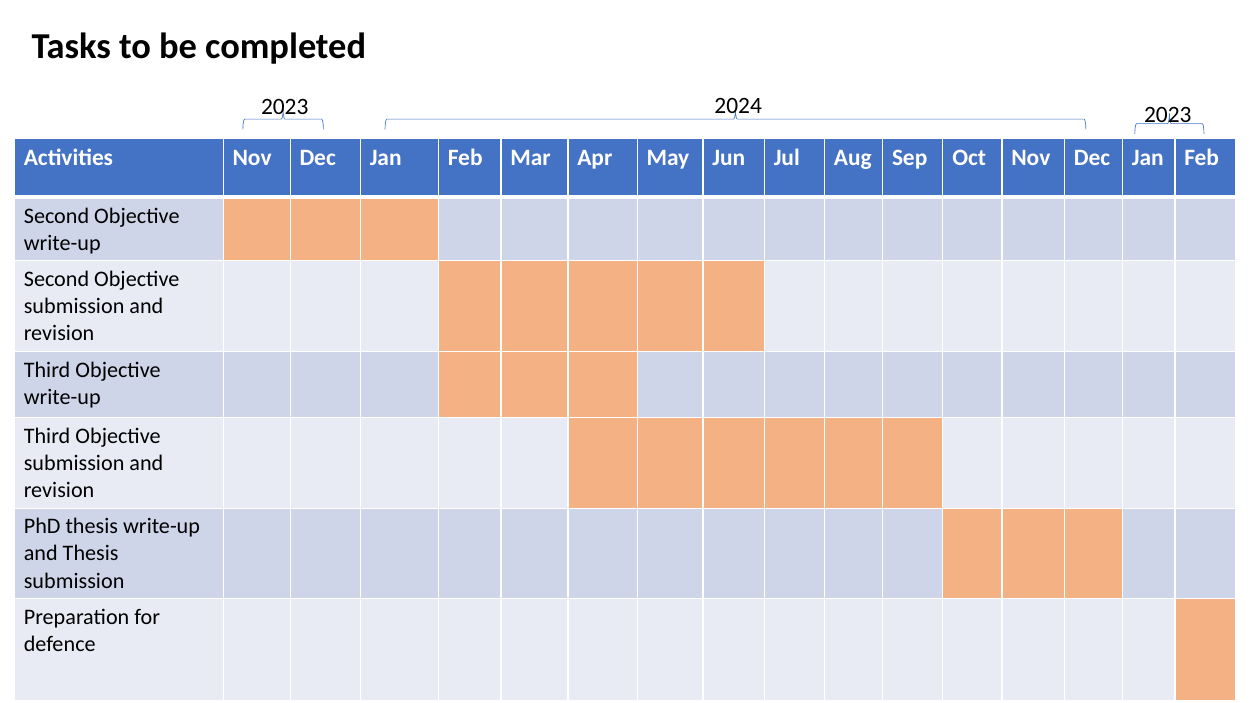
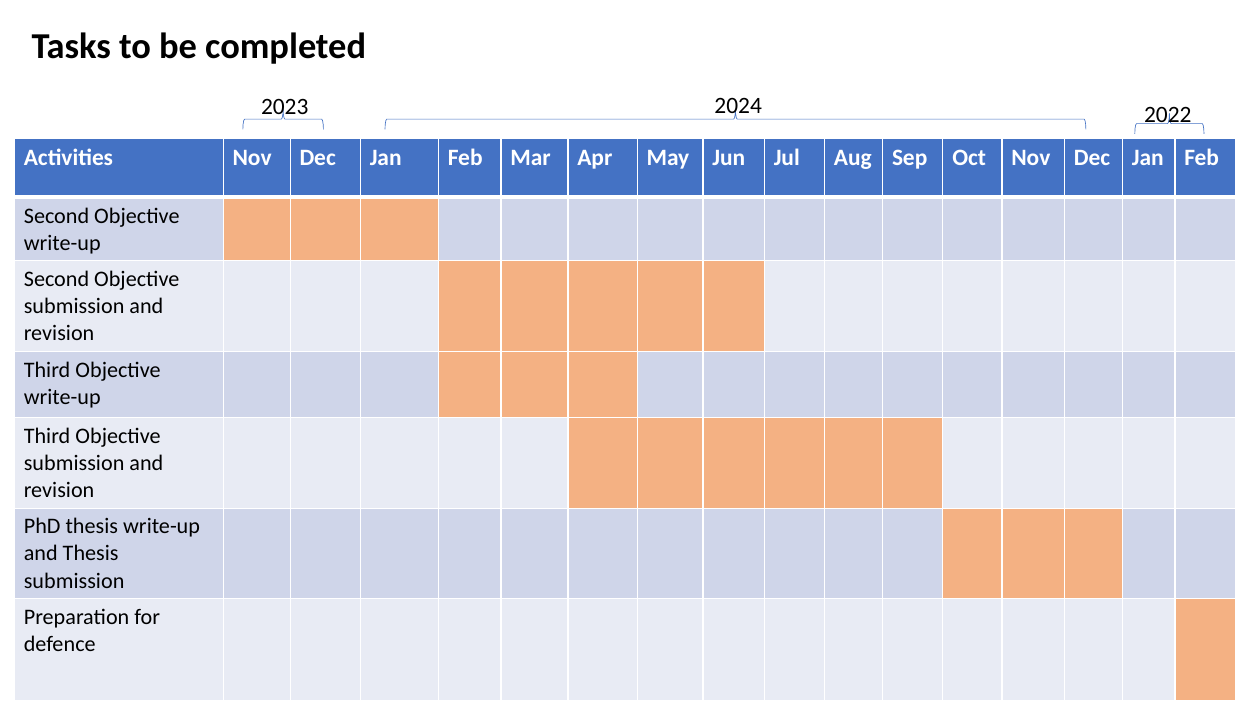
2024 2023: 2023 -> 2022 (1168, 115)
